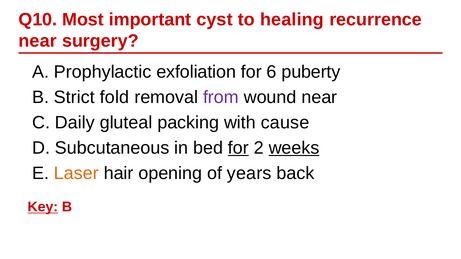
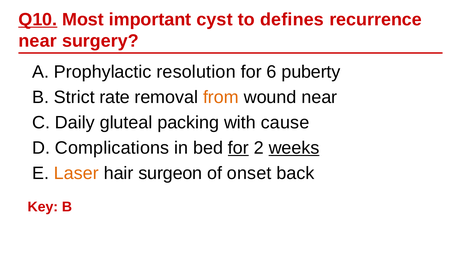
Q10 underline: none -> present (38, 20)
healing: healing -> defines (292, 20)
exfoliation: exfoliation -> resolution (196, 72)
fold: fold -> rate (115, 97)
from colour: purple -> orange (221, 97)
Subcutaneous: Subcutaneous -> Complications (112, 148)
opening: opening -> surgeon (170, 173)
years: years -> onset (249, 173)
Key underline: present -> none (43, 207)
